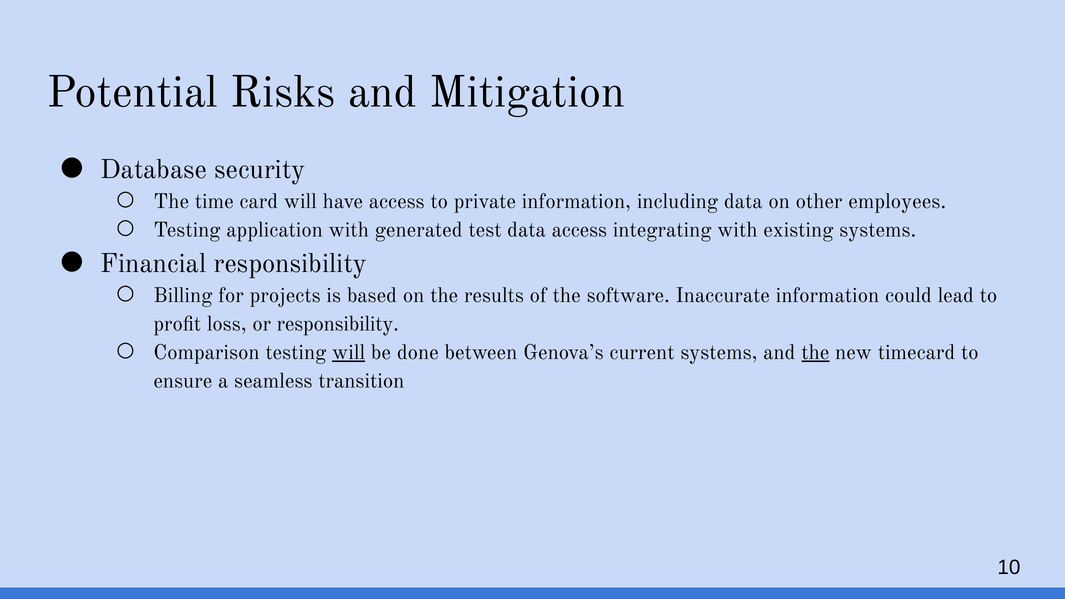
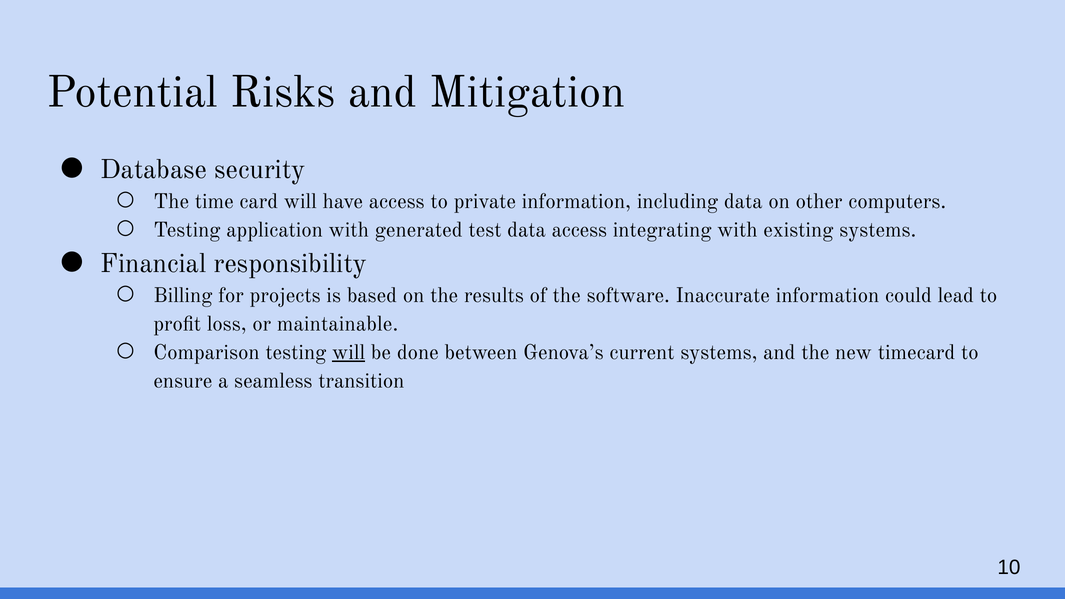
employees: employees -> computers (897, 201)
or responsibility: responsibility -> maintainable (338, 324)
the underline: present -> none (815, 352)
